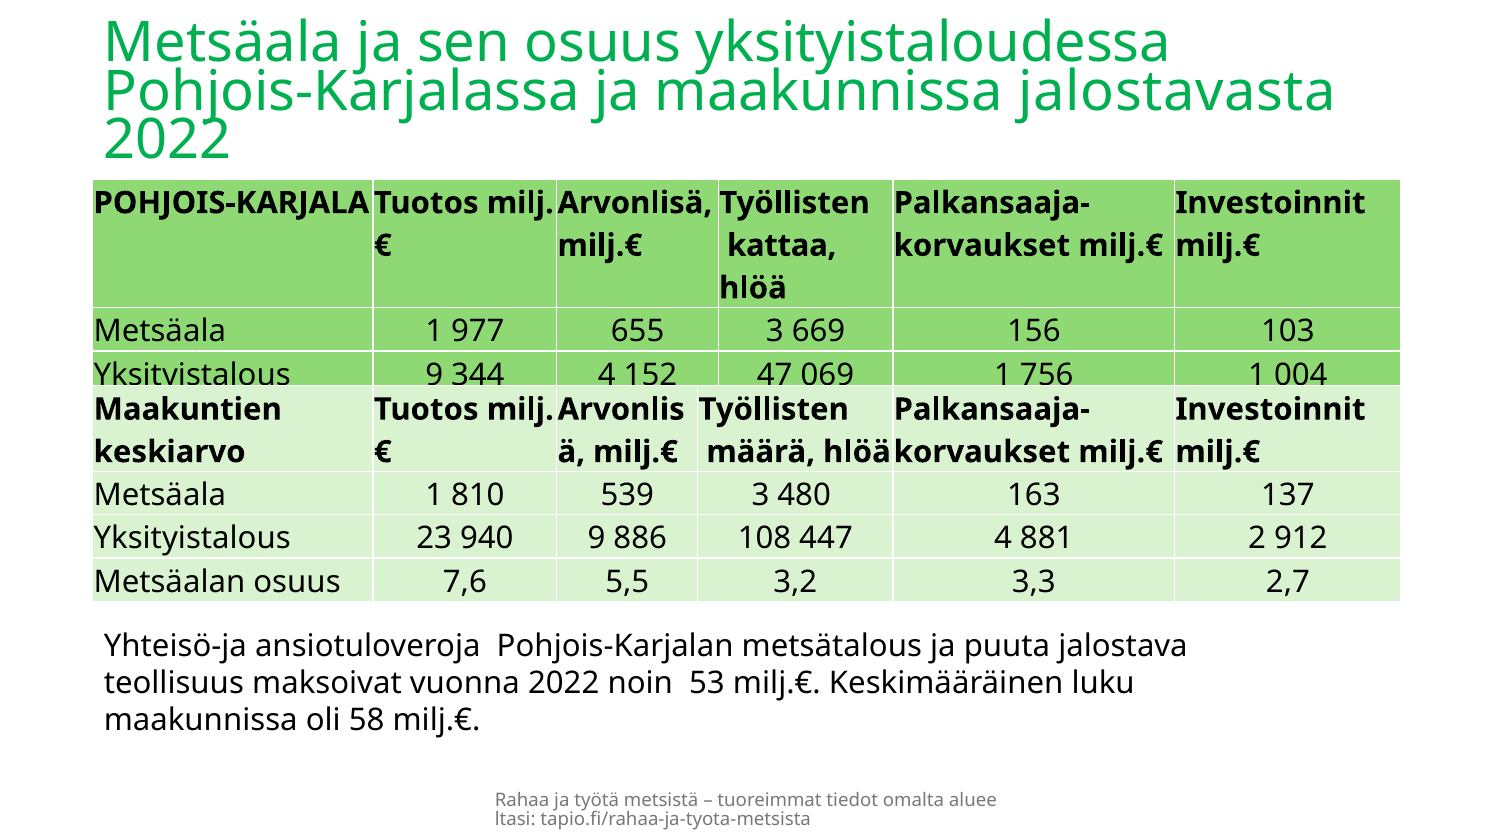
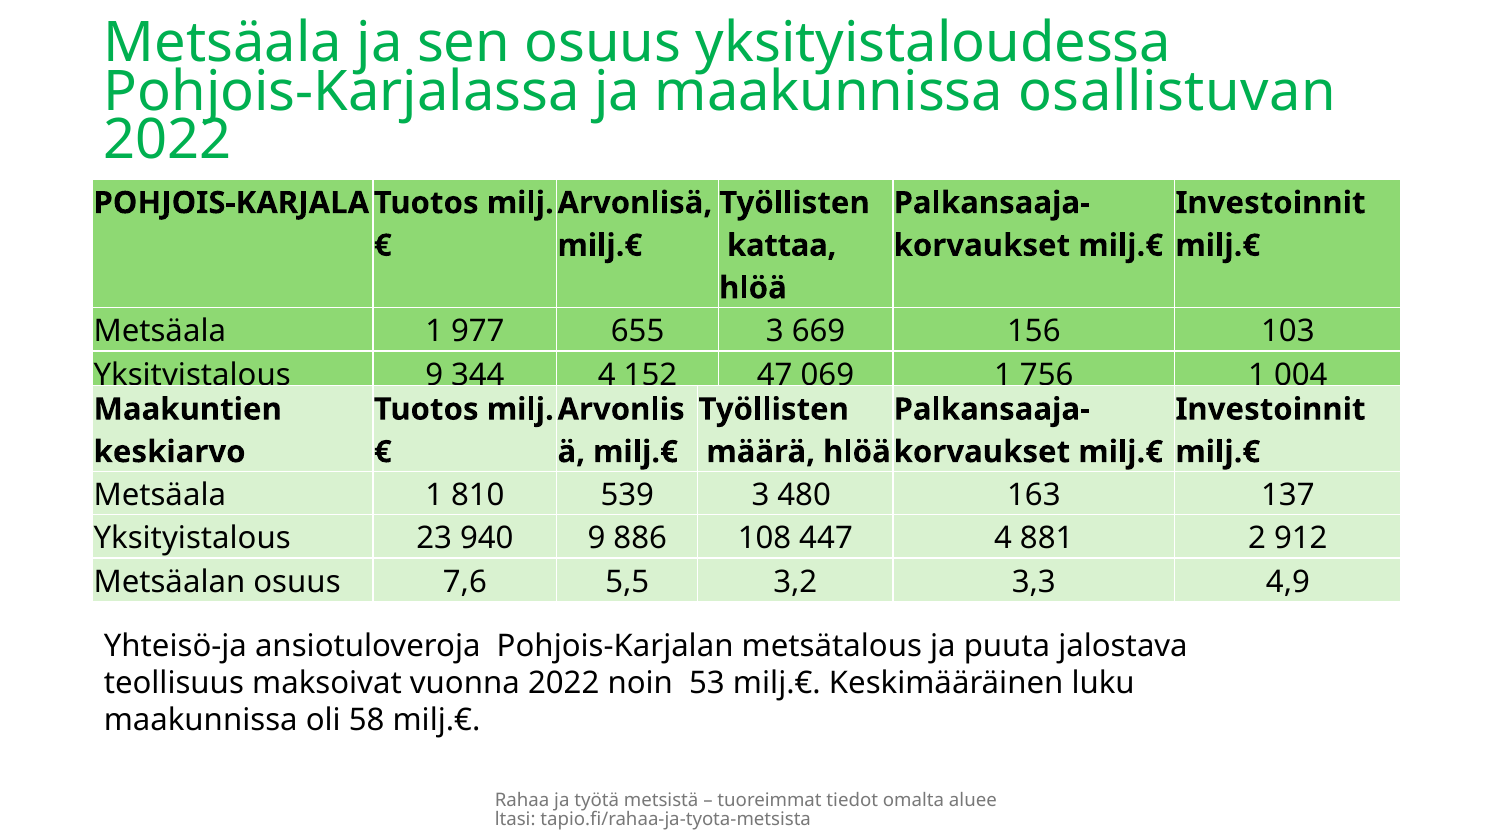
jalostavasta: jalostavasta -> osallistuvan (1177, 92)
2,7: 2,7 -> 4,9 (1288, 582)
